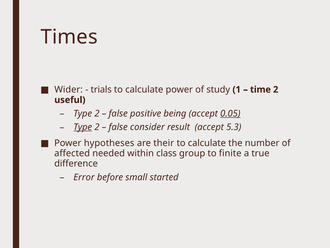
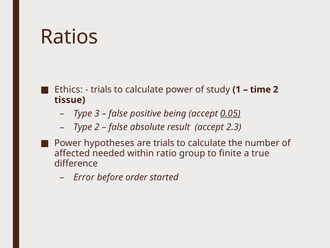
Times: Times -> Ratios (69, 37)
Wider: Wider -> Ethics (69, 89)
useful: useful -> tissue (70, 100)
2: 2 -> 3 (97, 113)
Type underline: present -> none (83, 127)
consider: consider -> absolute (147, 127)
5.3: 5.3 -> 2.3 (234, 127)
are their: their -> trials (164, 143)
class: class -> ratio (166, 153)
small: small -> order (136, 177)
